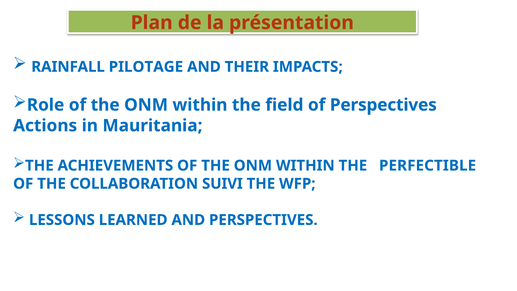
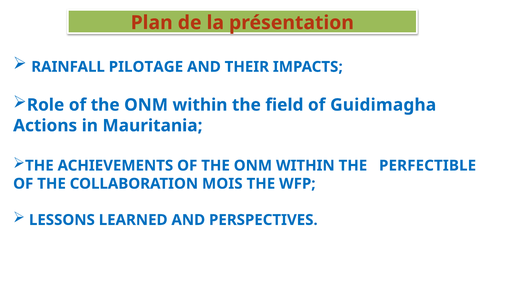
of Perspectives: Perspectives -> Guidimagha (383, 105)
SUIVI: SUIVI -> MOIS (222, 184)
